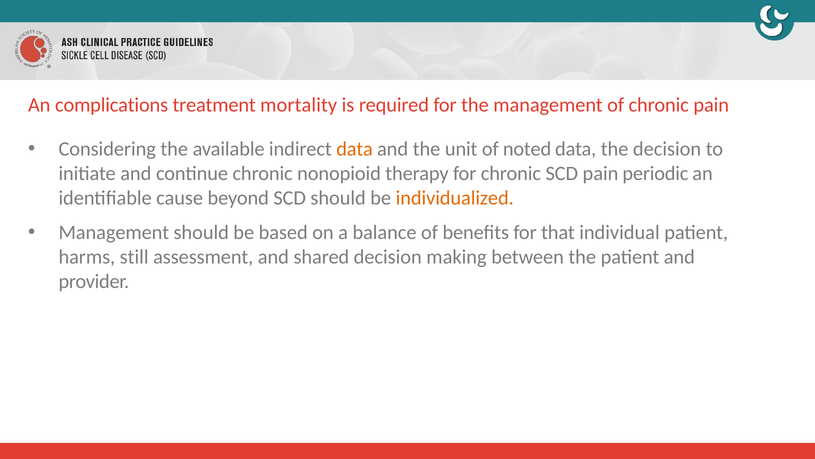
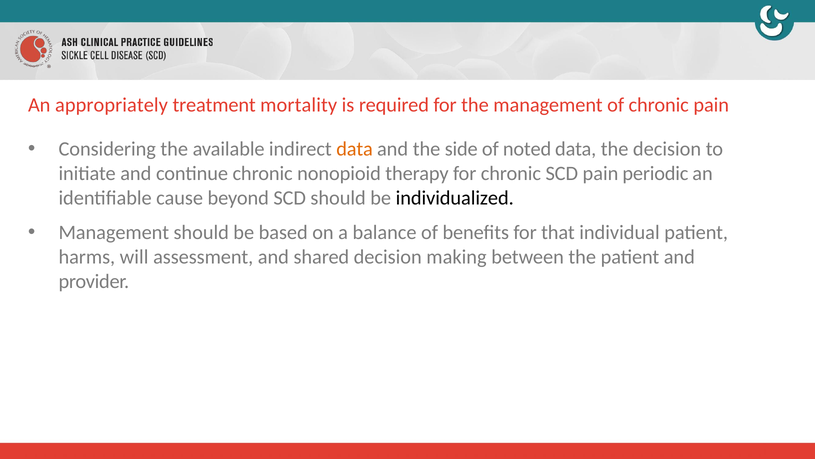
complications: complications -> appropriately (111, 105)
unit: unit -> side (461, 149)
individualized colour: orange -> black (455, 198)
still: still -> will (134, 257)
